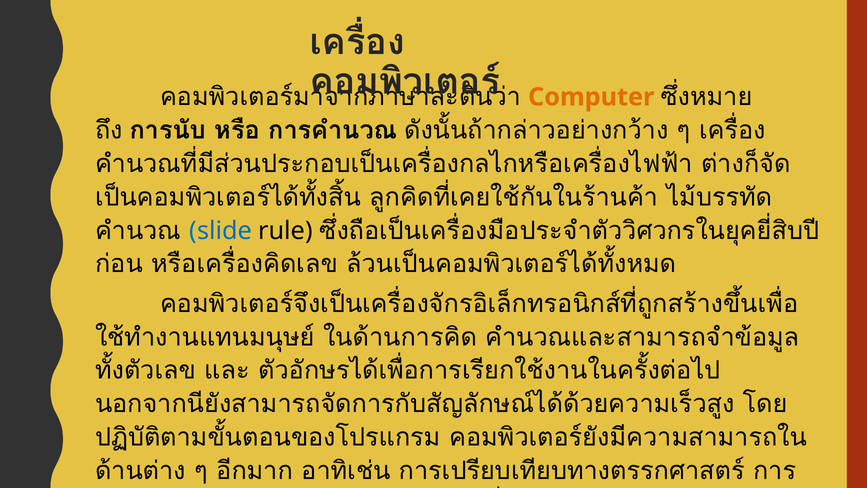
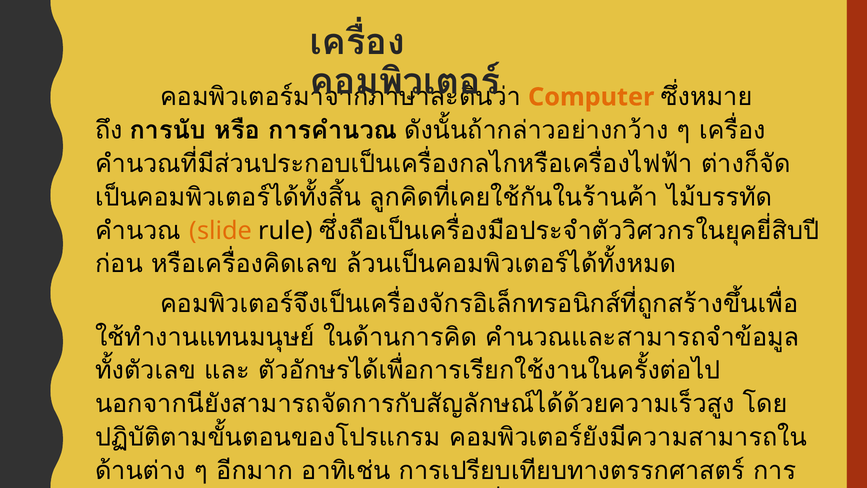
slide colour: blue -> orange (221, 231)
